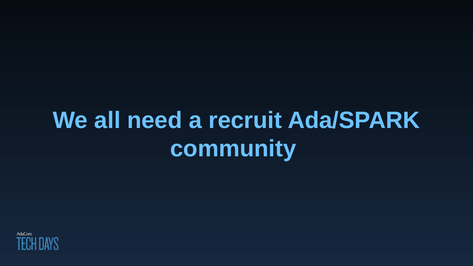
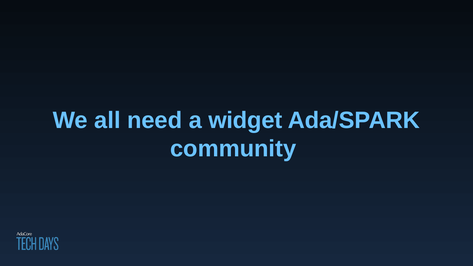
recruit: recruit -> widget (245, 120)
